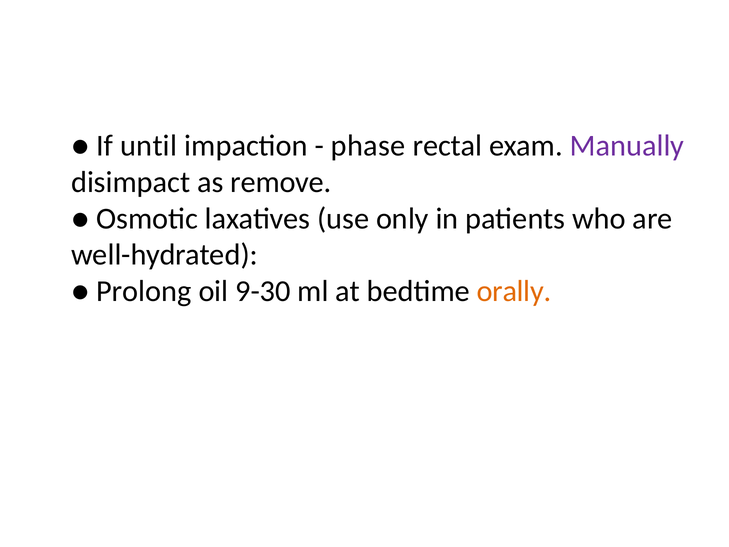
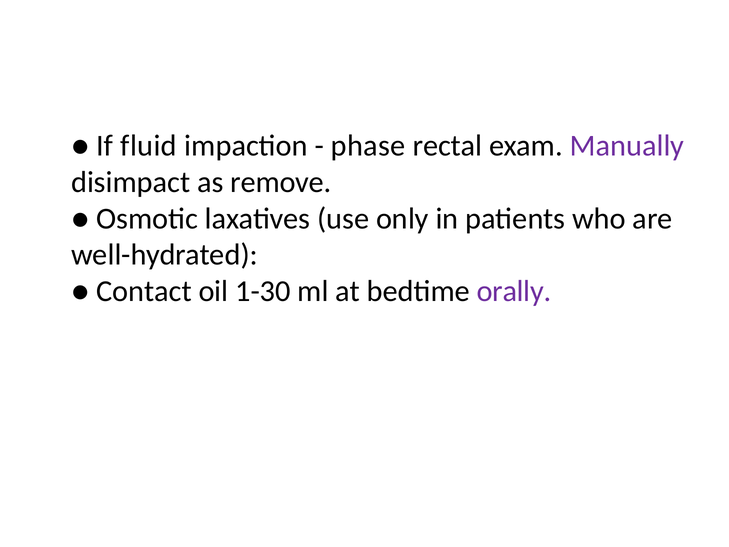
until: until -> fluid (149, 145)
Prolong: Prolong -> Contact (144, 291)
9-30: 9-30 -> 1-30 (263, 291)
orally colour: orange -> purple (514, 291)
